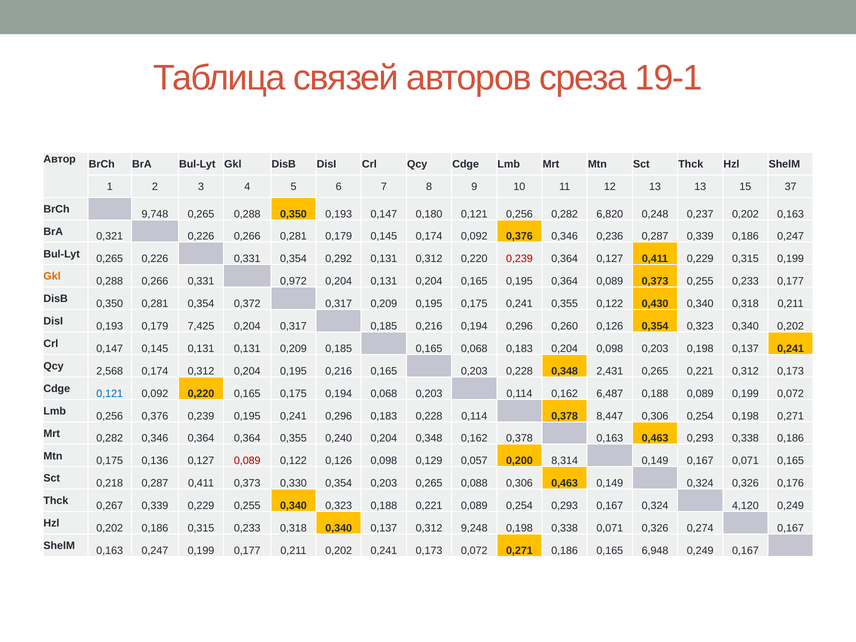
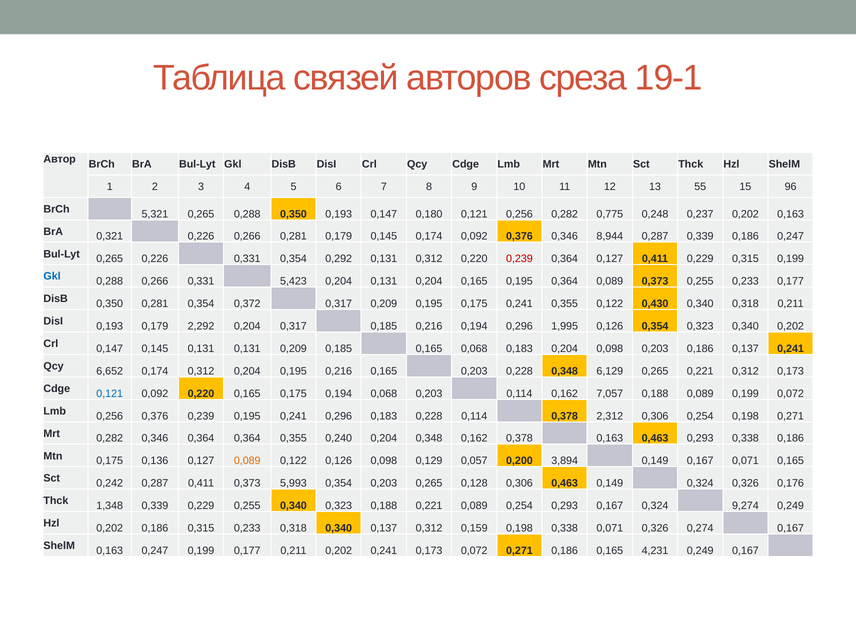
13 13: 13 -> 55 (700, 187)
37: 37 -> 96 (791, 187)
9,748: 9,748 -> 5,321 (155, 214)
6,820: 6,820 -> 0,775 (610, 214)
0,236: 0,236 -> 8,944 (610, 236)
Gkl colour: orange -> blue (52, 276)
0,972: 0,972 -> 5,423 (293, 281)
7,425: 7,425 -> 2,292 (201, 326)
0,260: 0,260 -> 1,995 (565, 326)
0,203 0,198: 0,198 -> 0,186 (700, 349)
2,568: 2,568 -> 6,652 (110, 371)
2,431: 2,431 -> 6,129 (610, 371)
6,487: 6,487 -> 7,057 (610, 394)
8,447: 8,447 -> 2,312 (610, 416)
0,089 colour: red -> orange (247, 461)
8,314: 8,314 -> 3,894 (565, 461)
0,218: 0,218 -> 0,242 (110, 483)
0,330: 0,330 -> 5,993 (293, 483)
0,088: 0,088 -> 0,128 (474, 483)
0,267: 0,267 -> 1,348 (110, 506)
4,120: 4,120 -> 9,274 (745, 506)
9,248: 9,248 -> 0,159 (474, 528)
6,948: 6,948 -> 4,231 (655, 551)
